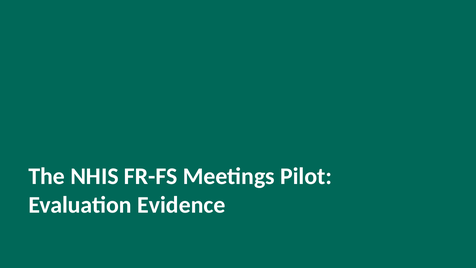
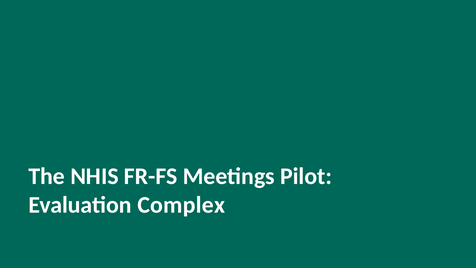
Evidence: Evidence -> Complex (181, 205)
